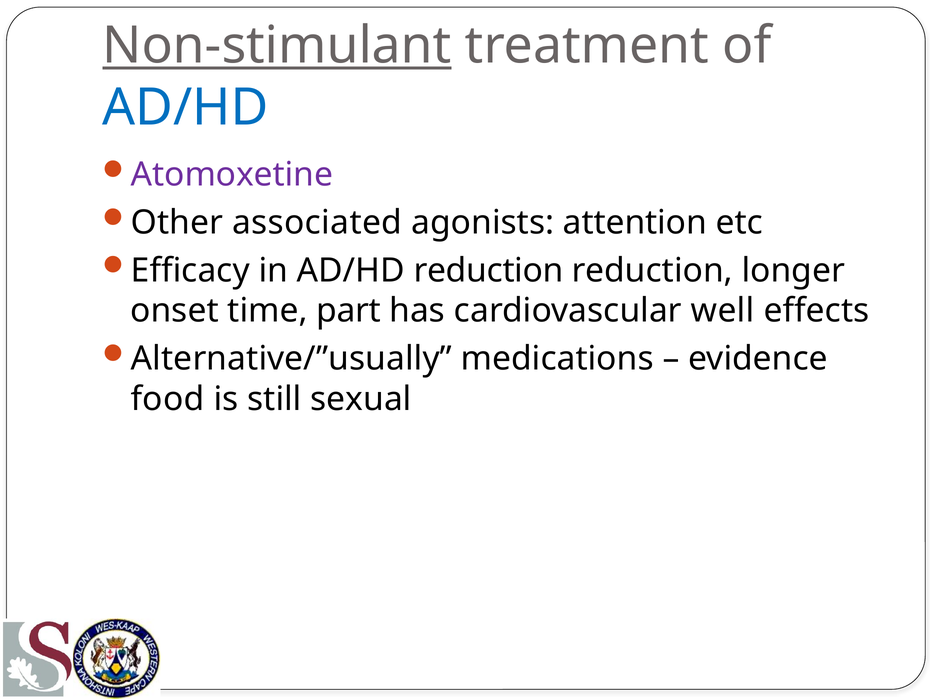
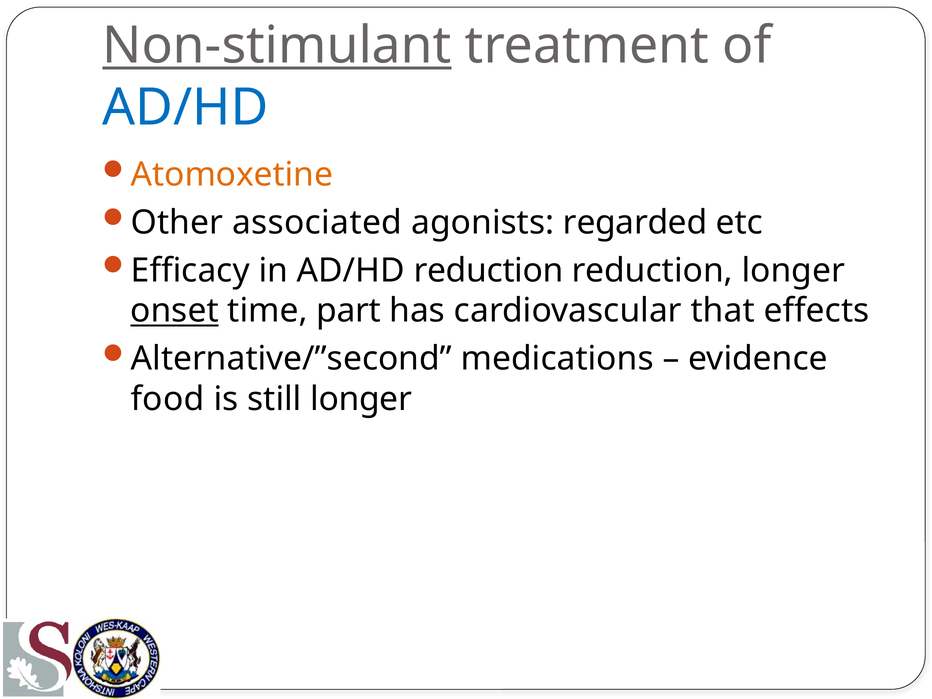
Atomoxetine colour: purple -> orange (232, 175)
attention: attention -> regarded (635, 223)
onset underline: none -> present (175, 311)
well: well -> that (723, 311)
Alternative/”usually: Alternative/”usually -> Alternative/”second (291, 359)
still sexual: sexual -> longer (361, 399)
